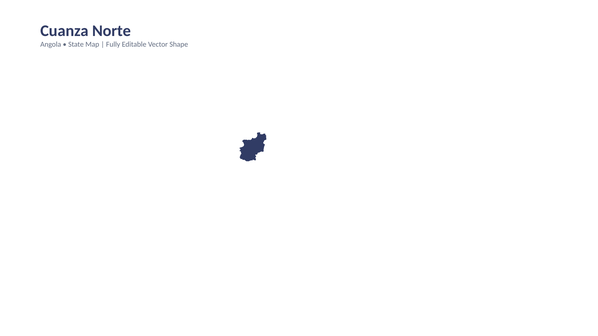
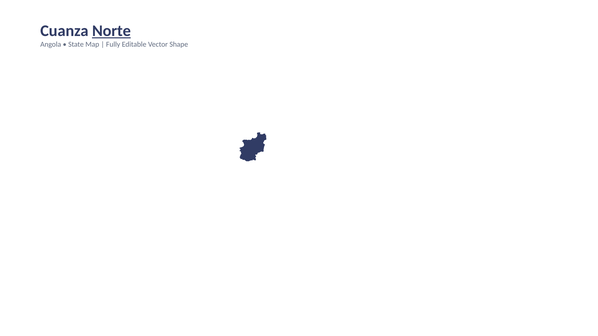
Norte underline: none -> present (111, 31)
